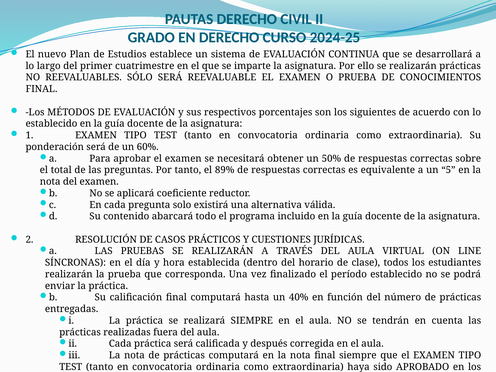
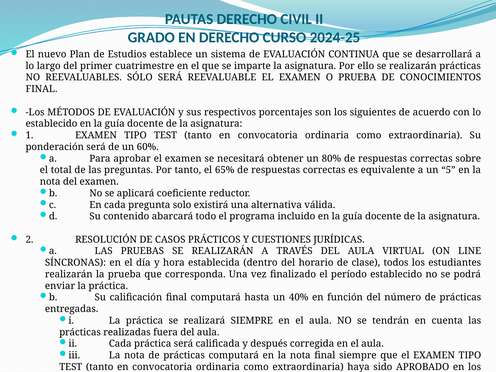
50%: 50% -> 80% (331, 159)
89%: 89% -> 65% (225, 170)
